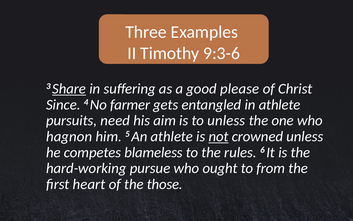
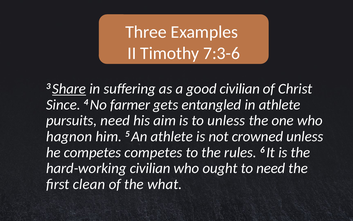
9:3-6: 9:3-6 -> 7:3-6 (222, 53)
good please: please -> civilian (240, 89)
not underline: present -> none (219, 136)
competes blameless: blameless -> competes (153, 152)
hard-working pursue: pursue -> civilian (150, 168)
to from: from -> need (271, 168)
heart: heart -> clean (89, 184)
those: those -> what (165, 184)
